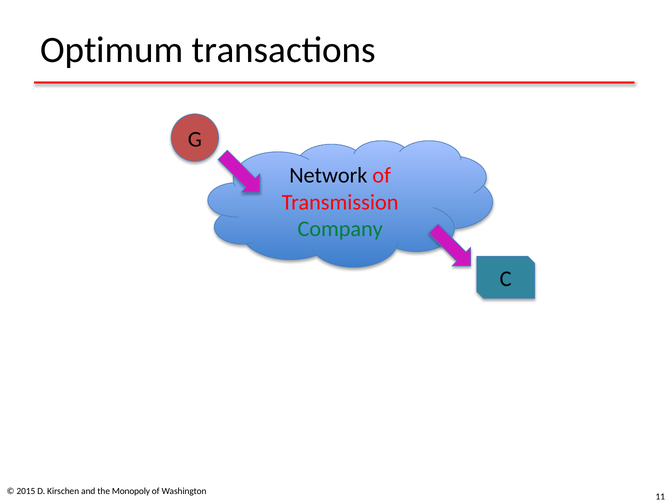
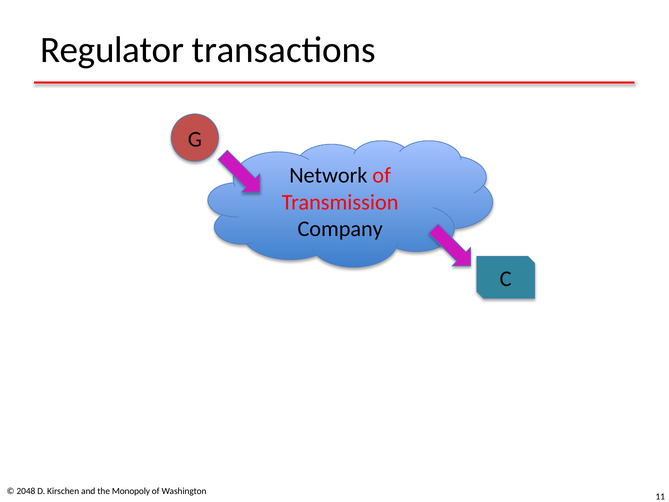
Optimum: Optimum -> Regulator (112, 50)
Company colour: green -> black (340, 229)
2015: 2015 -> 2048 (26, 491)
